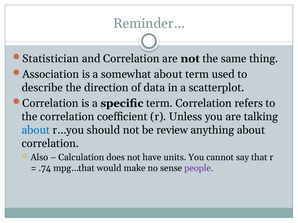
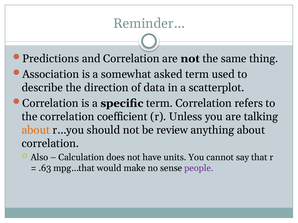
Statistician: Statistician -> Predictions (51, 59)
somewhat about: about -> asked (168, 74)
about colour: blue -> orange (36, 130)
.74: .74 -> .63 (45, 169)
